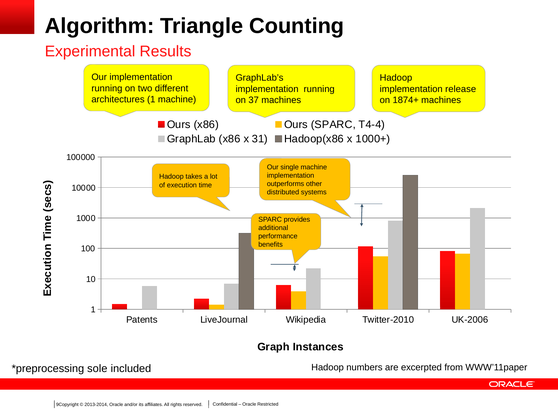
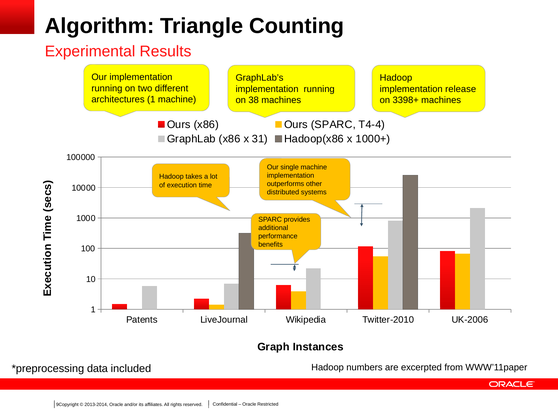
37: 37 -> 38 (254, 100)
1874+: 1874+ -> 3398+ (406, 100)
sole: sole -> data (97, 368)
